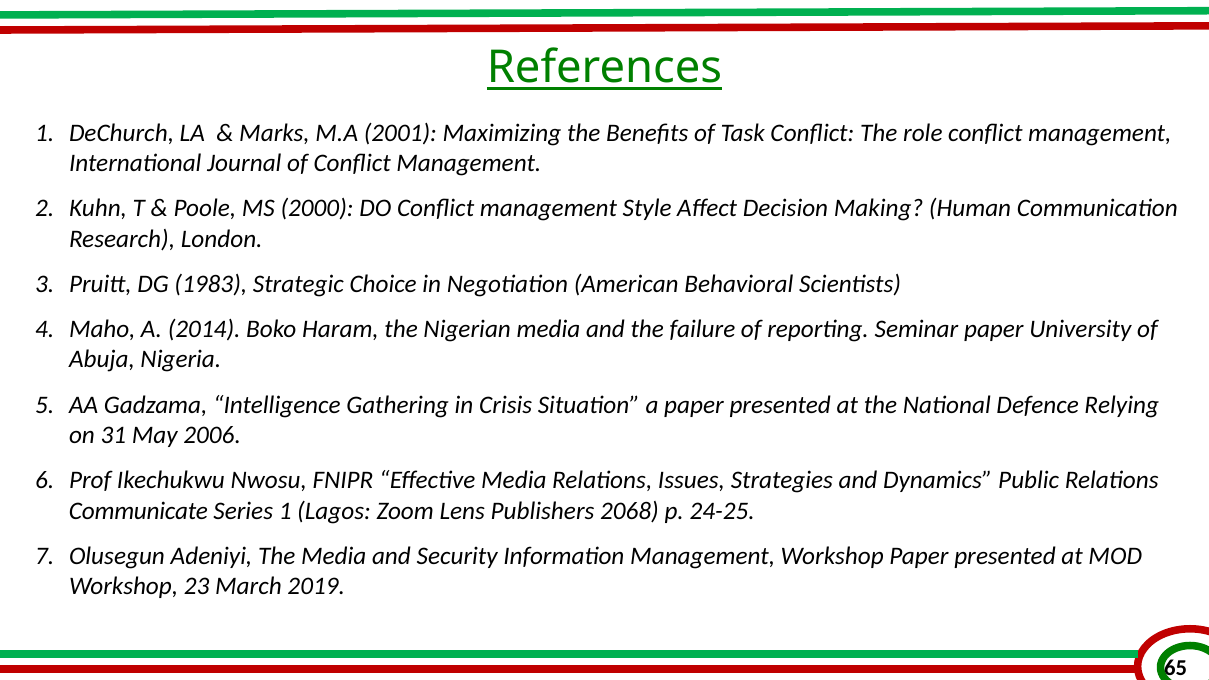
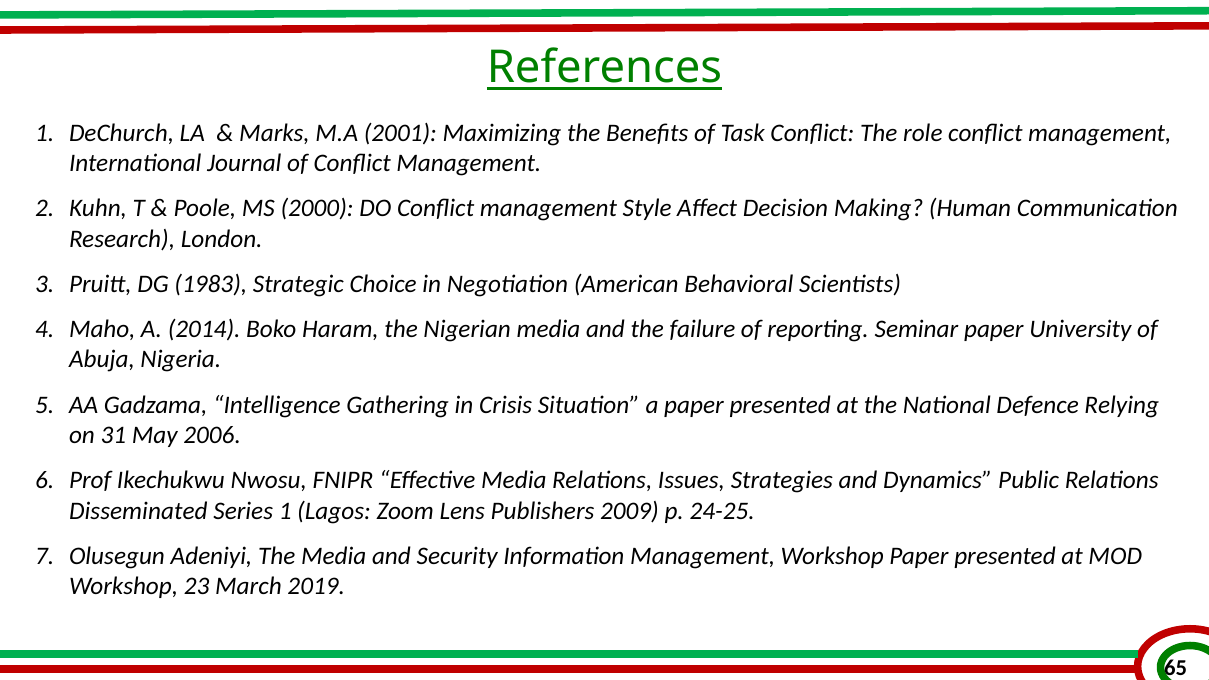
Communicate: Communicate -> Disseminated (138, 511)
2068: 2068 -> 2009 (630, 511)
